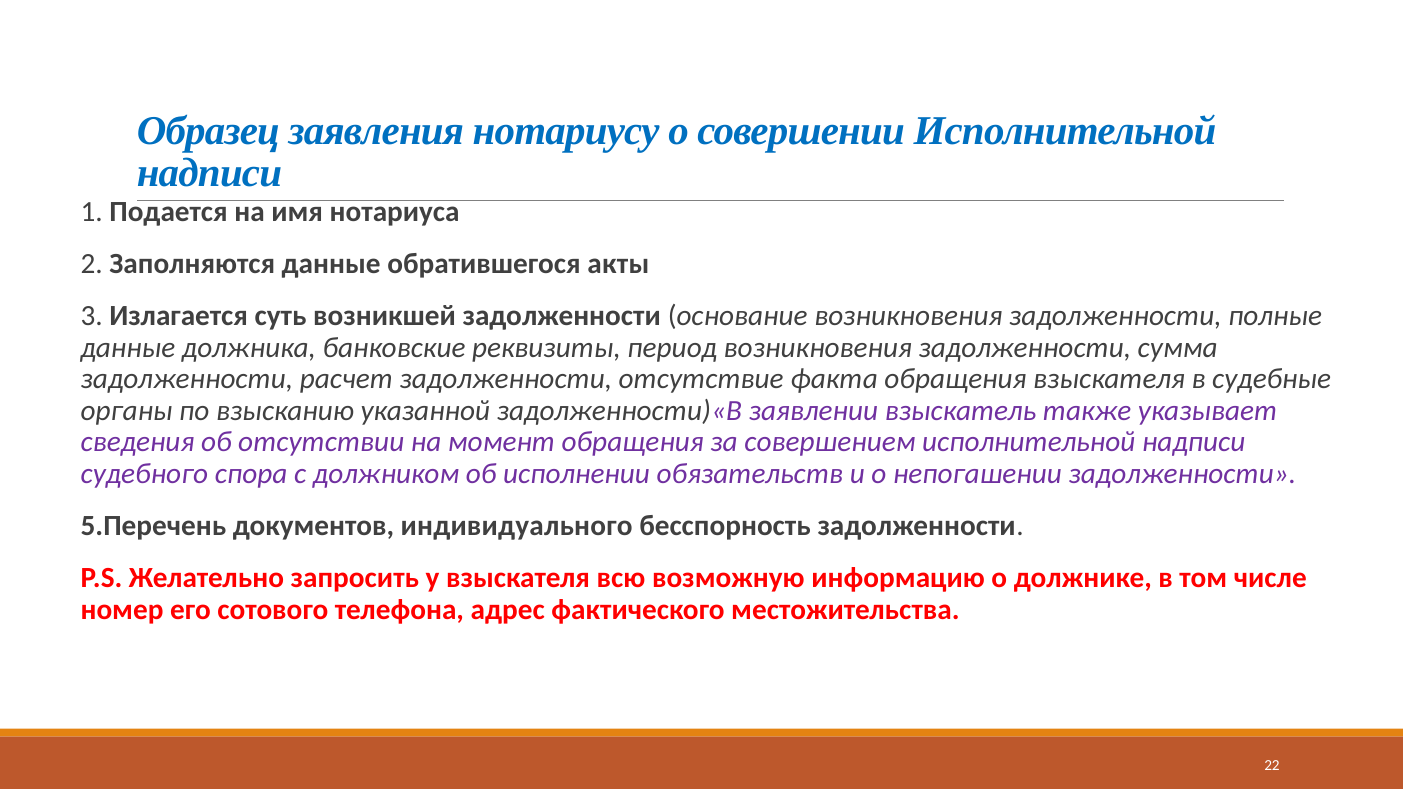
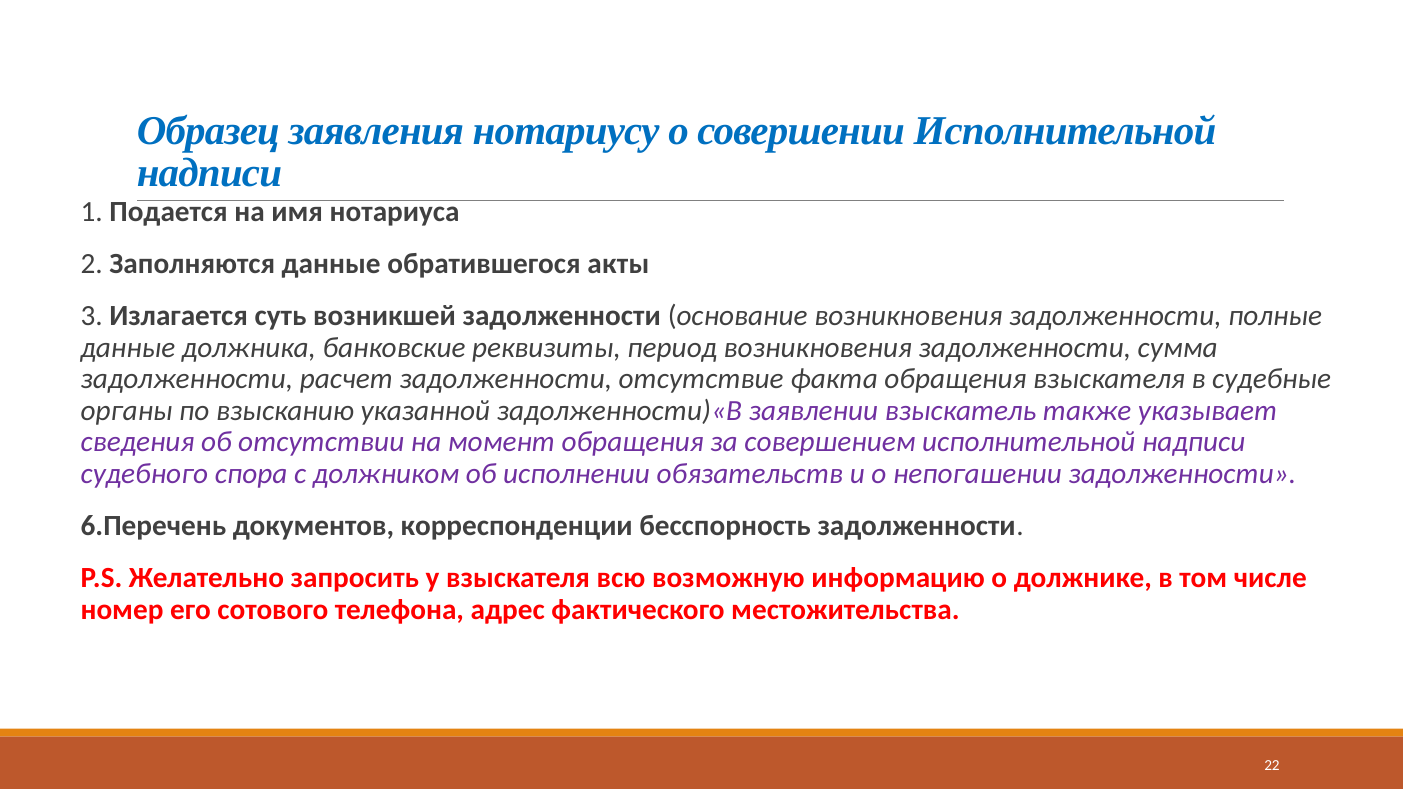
5.Перечень: 5.Перечень -> 6.Перечень (153, 526)
индивидуального: индивидуального -> корреспонденции (517, 526)
